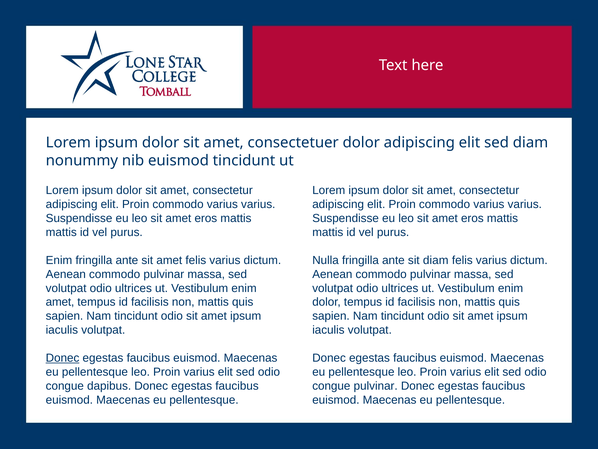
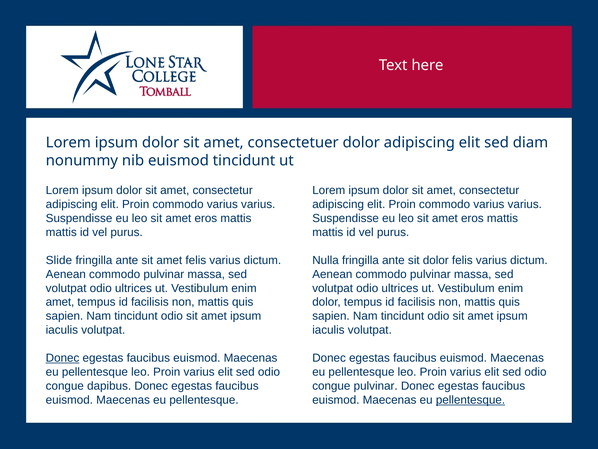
Enim: Enim -> Slide (59, 260)
sit diam: diam -> dolor (436, 260)
pellentesque underline: none -> present (470, 400)
